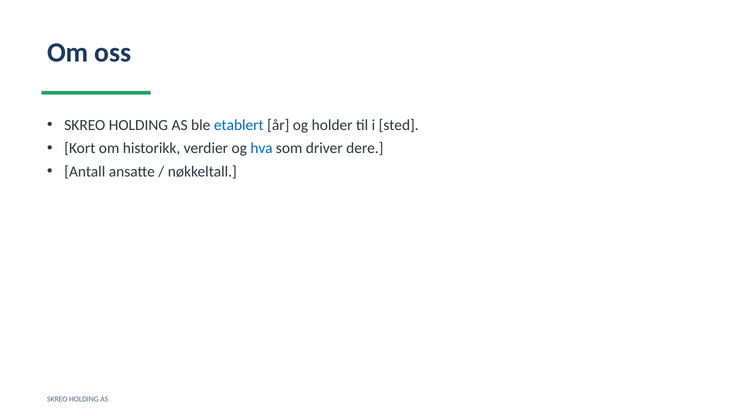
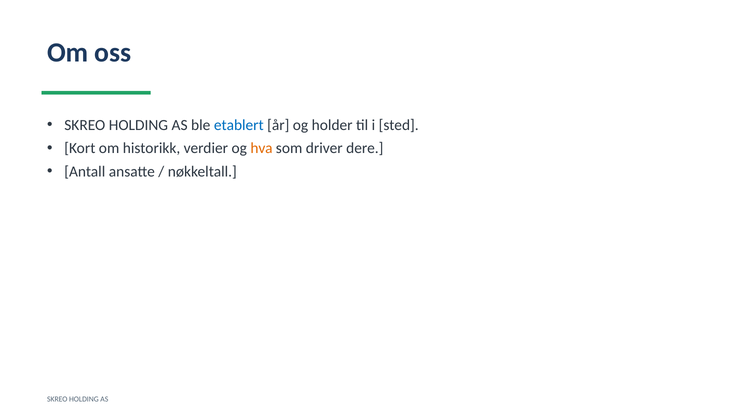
hva colour: blue -> orange (262, 148)
